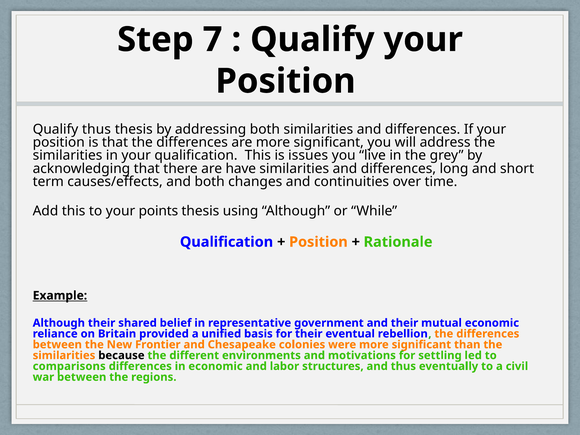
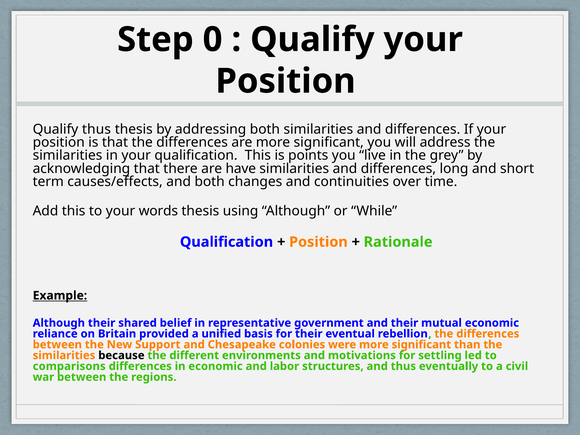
7: 7 -> 0 (213, 40)
issues: issues -> points (308, 155)
points: points -> words (158, 211)
Frontier: Frontier -> Support (158, 345)
